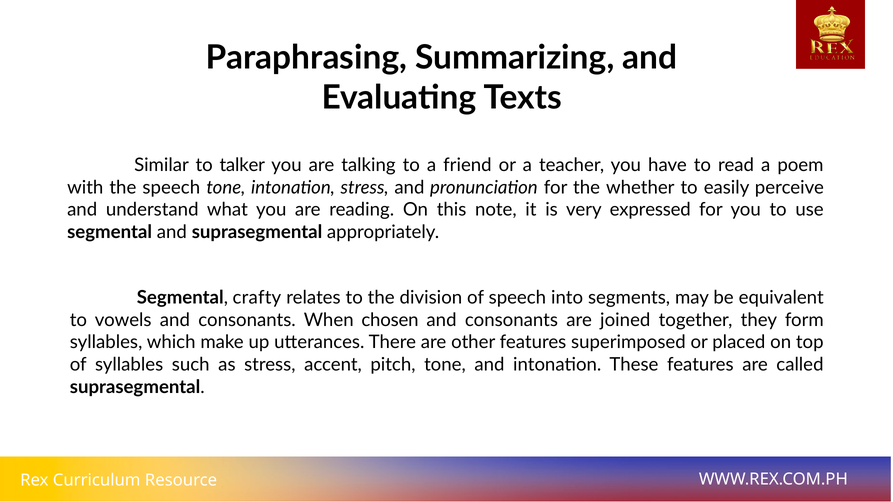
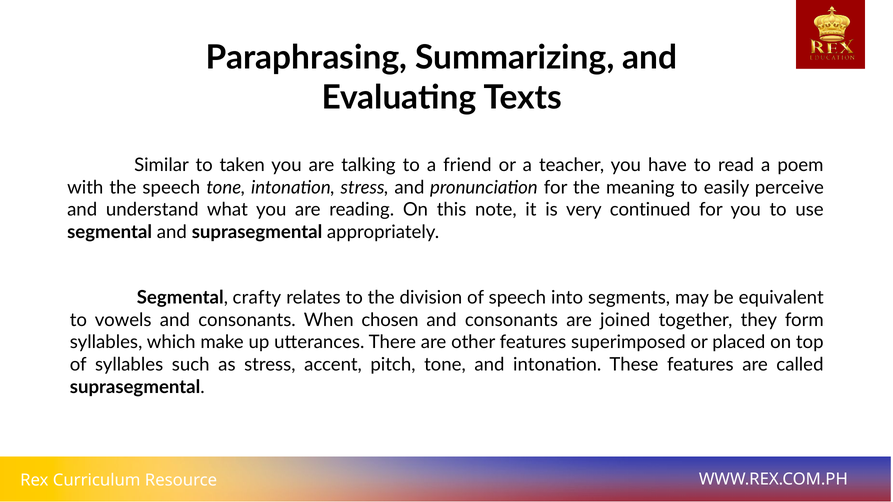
talker: talker -> taken (242, 165)
whether: whether -> meaning (640, 188)
expressed: expressed -> continued (650, 210)
